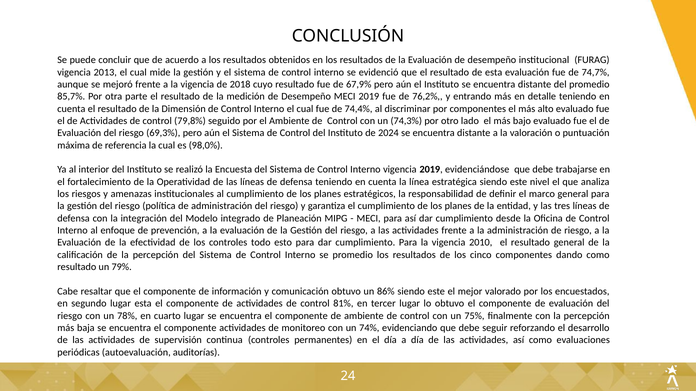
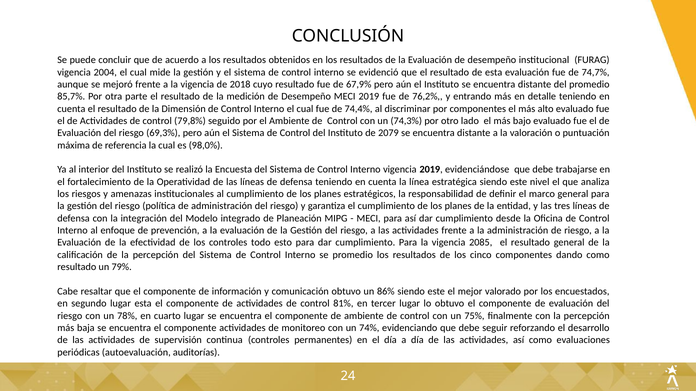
2013: 2013 -> 2004 (105, 72)
2024: 2024 -> 2079 (388, 133)
2010: 2010 -> 2085 (481, 243)
